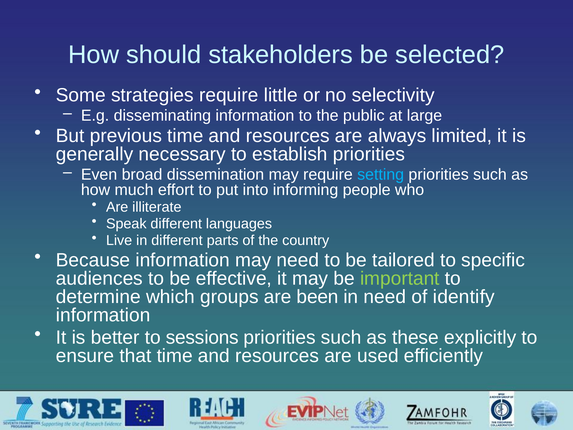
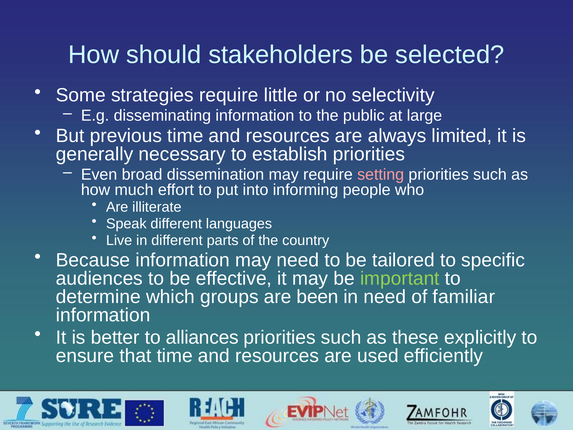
setting colour: light blue -> pink (381, 174)
identify: identify -> familiar (464, 297)
sessions: sessions -> alliances (202, 337)
